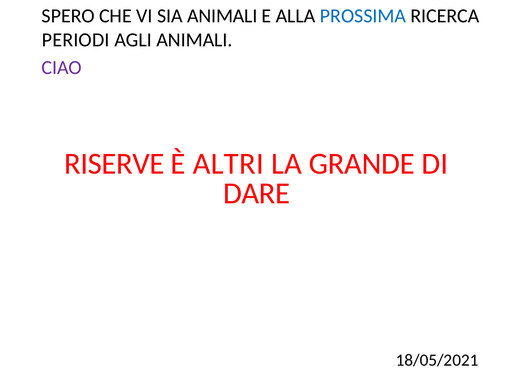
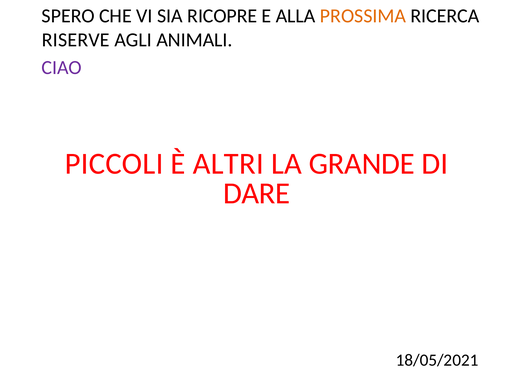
SIA ANIMALI: ANIMALI -> RICOPRE (222, 16)
PROSSIMA colour: blue -> orange (363, 16)
PERIODI: PERIODI -> RISERVE (76, 40)
RISERVE: RISERVE -> PICCOLI (114, 164)
